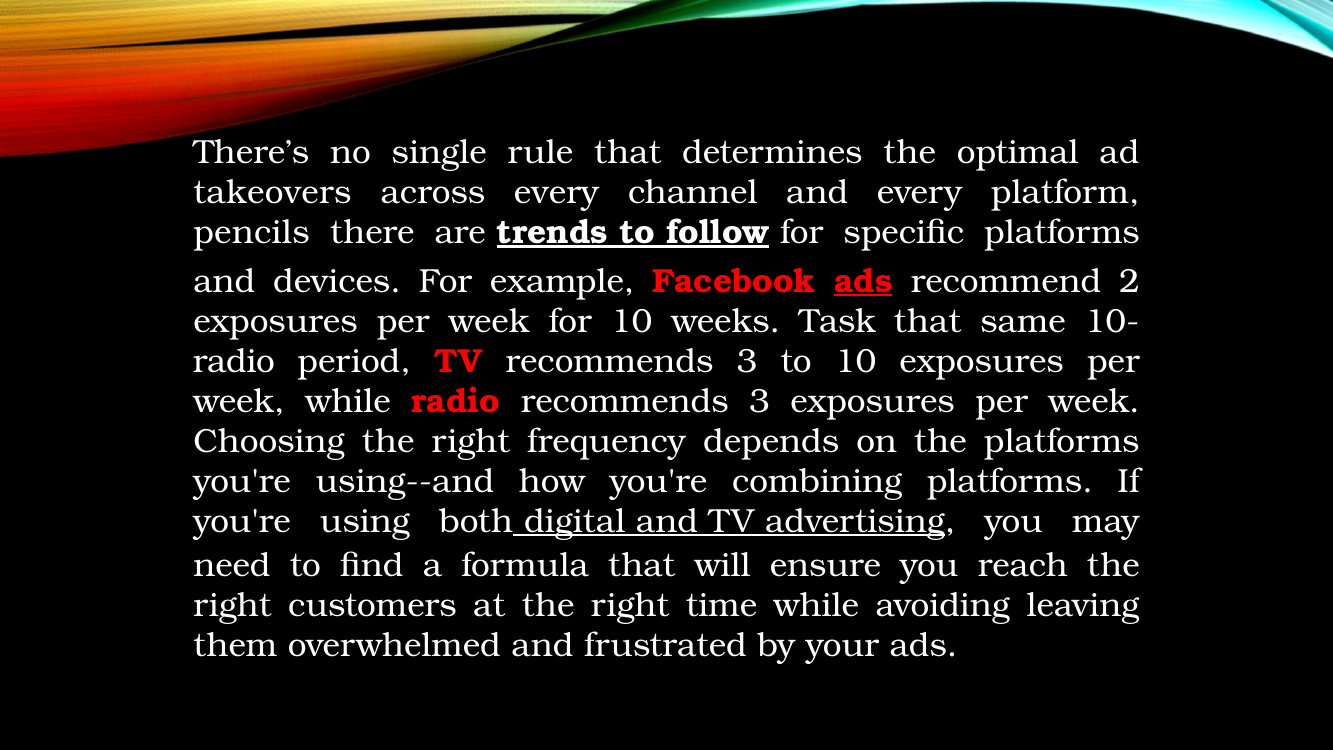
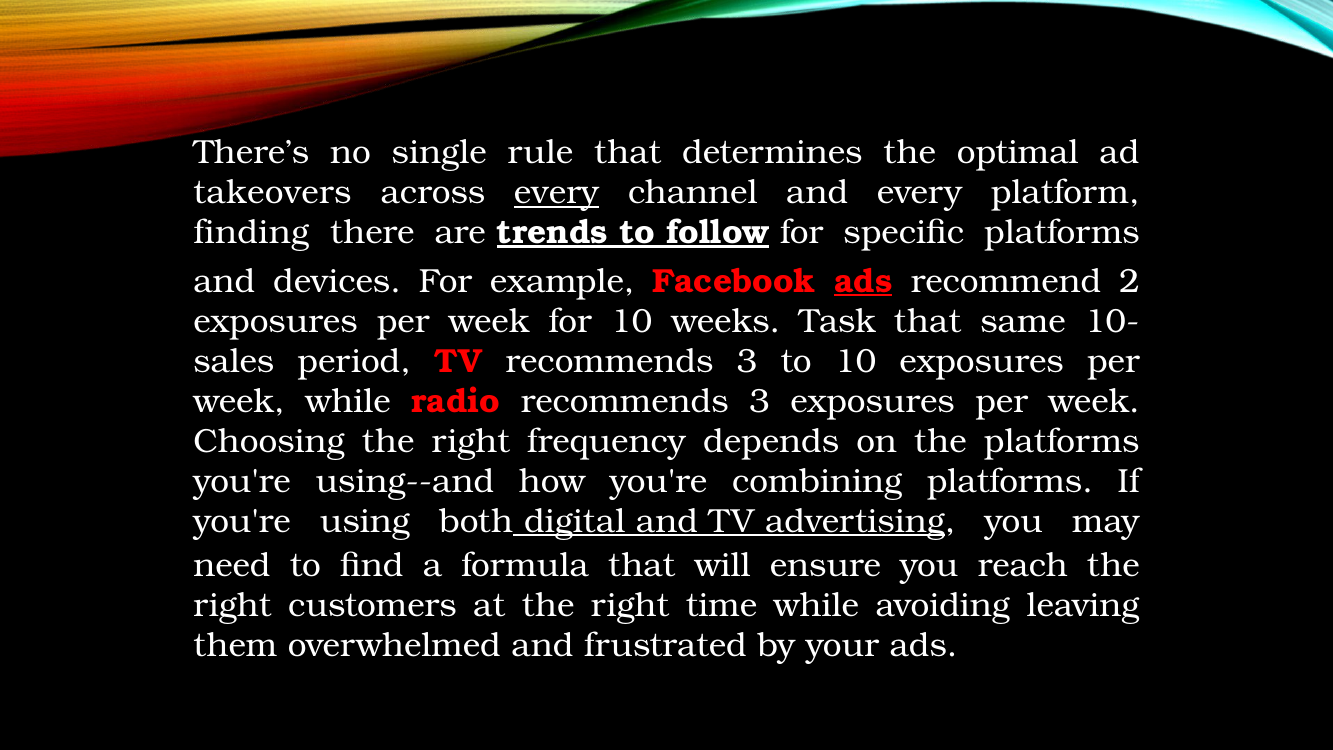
every underline: none -> present (557, 192)
pencils: pencils -> finding (251, 232)
radio: radio -> sales (234, 361)
